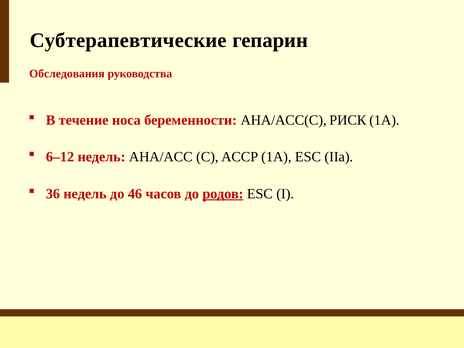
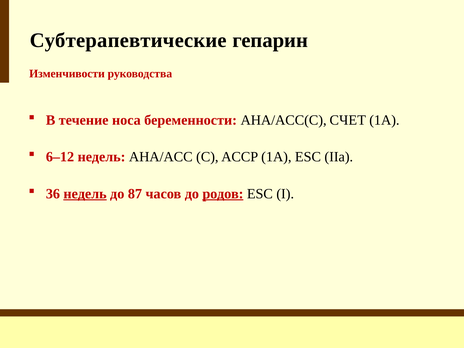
Обследования: Обследования -> Изменчивости (67, 74)
РИСК: РИСК -> СЧЕТ (348, 120)
недель underline: none -> present (85, 194)
46: 46 -> 87 (135, 194)
